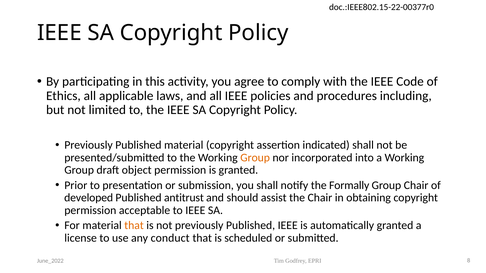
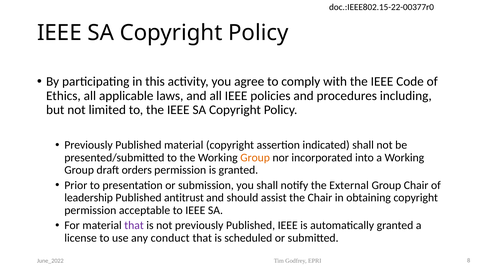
object: object -> orders (137, 170)
Formally: Formally -> External (349, 185)
developed: developed -> leadership (89, 198)
that colour: orange -> purple (134, 226)
